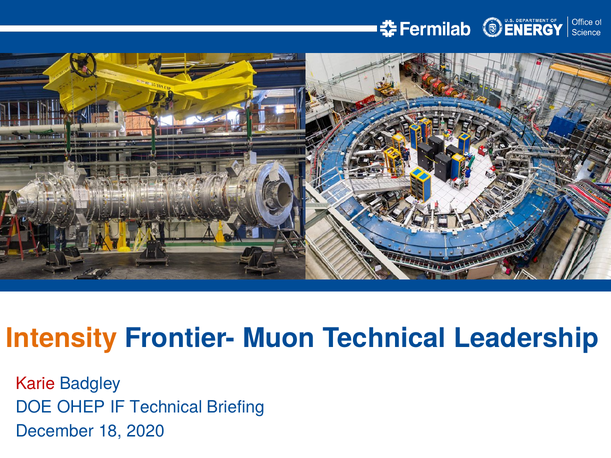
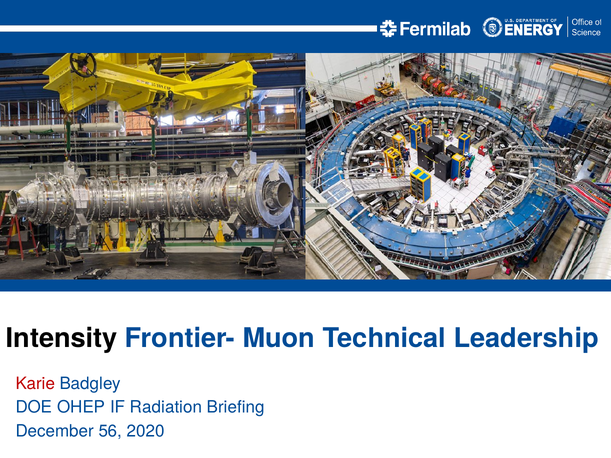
Intensity colour: orange -> black (62, 338)
IF Technical: Technical -> Radiation (166, 408)
18: 18 -> 56 (110, 431)
